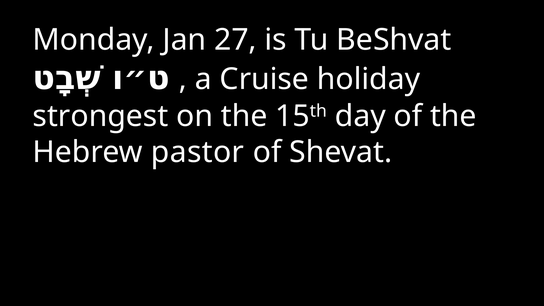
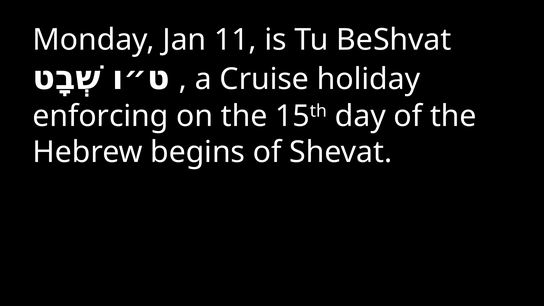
27: 27 -> 11 (235, 40)
strongest: strongest -> enforcing (100, 116)
pastor: pastor -> begins (198, 152)
